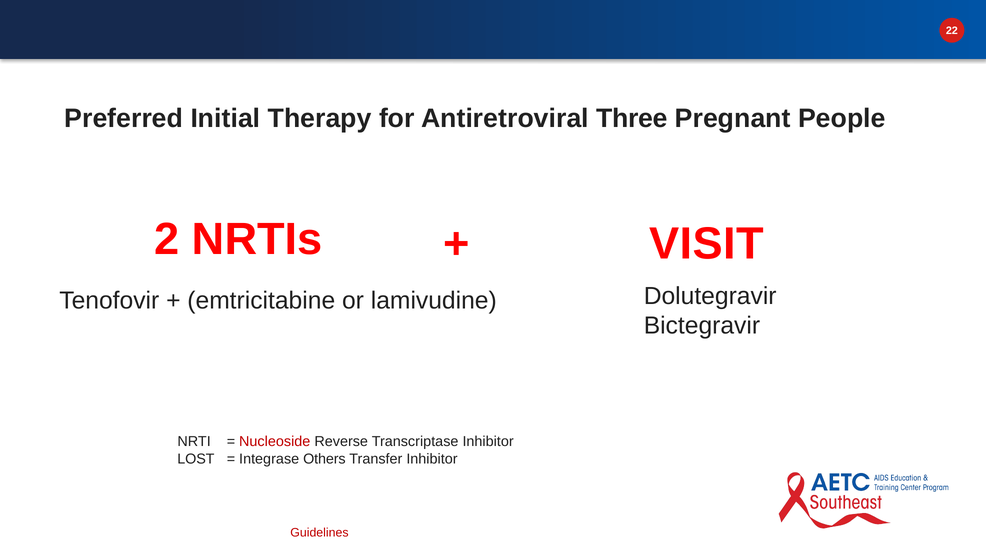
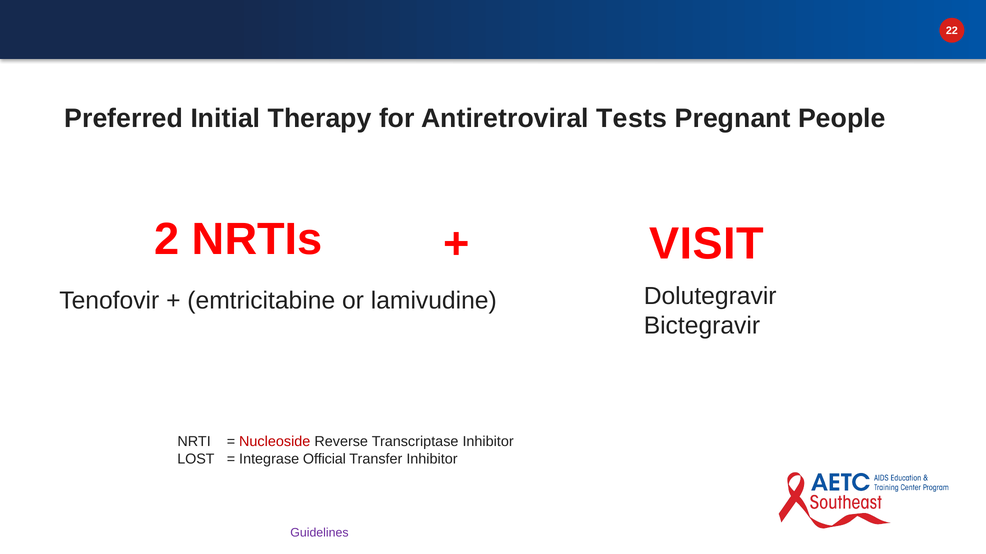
Three: Three -> Tests (632, 119)
Others: Others -> Official (324, 459)
Guidelines colour: red -> purple (319, 533)
